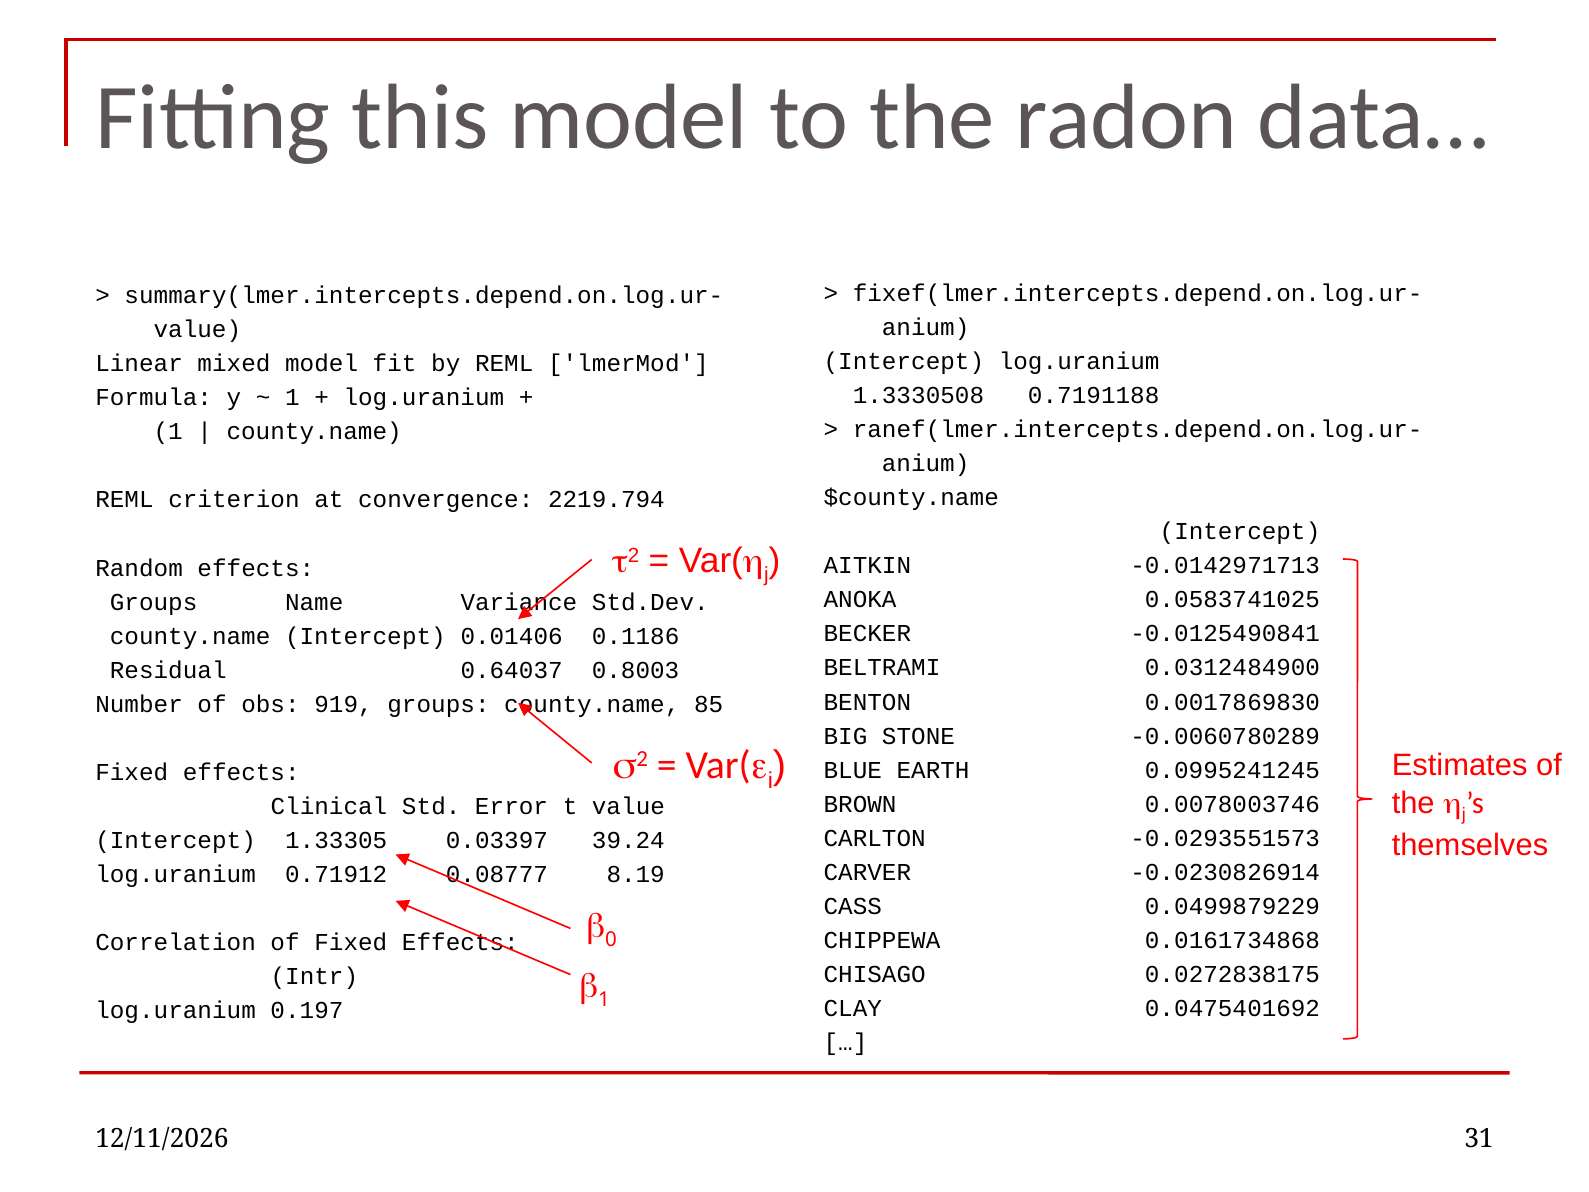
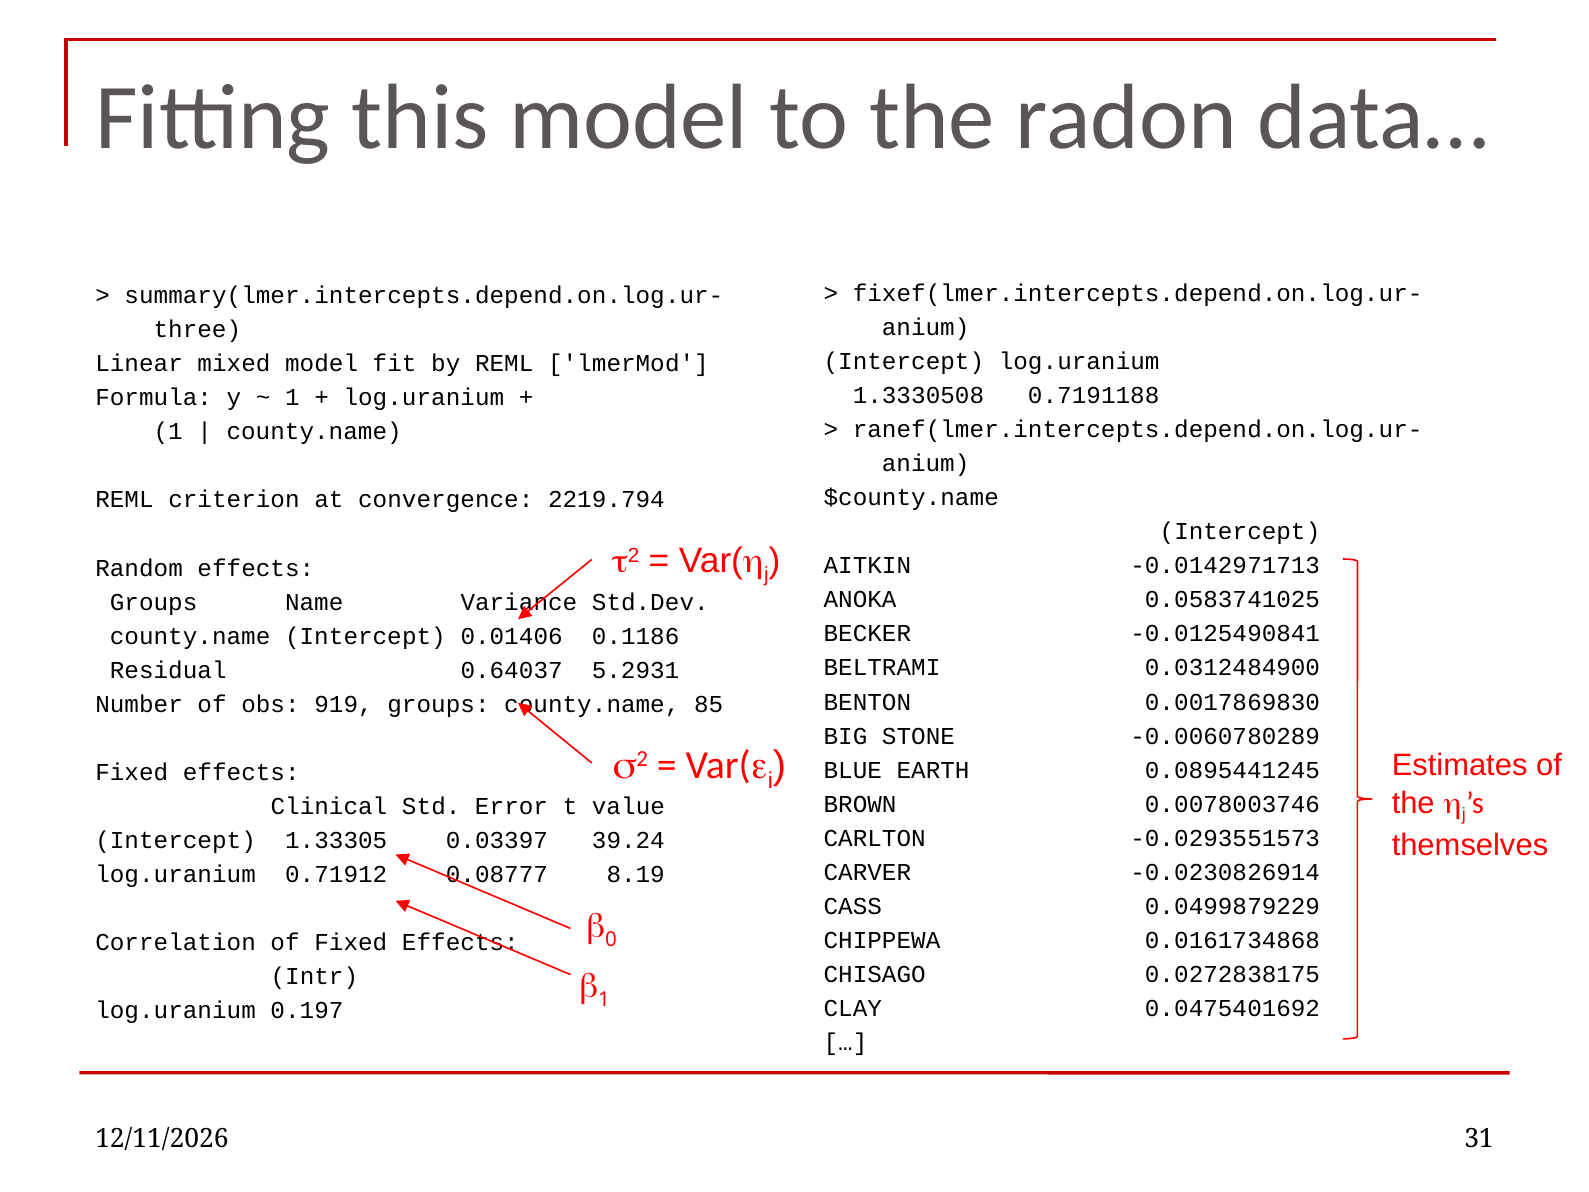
value: value -> three (197, 330)
0.8003: 0.8003 -> 5.2931 (636, 670)
0.0995241245: 0.0995241245 -> 0.0895441245 (1232, 770)
